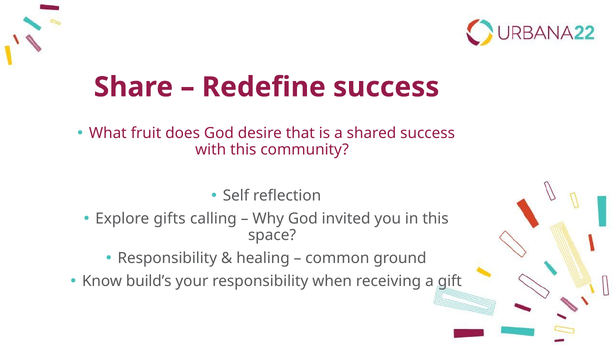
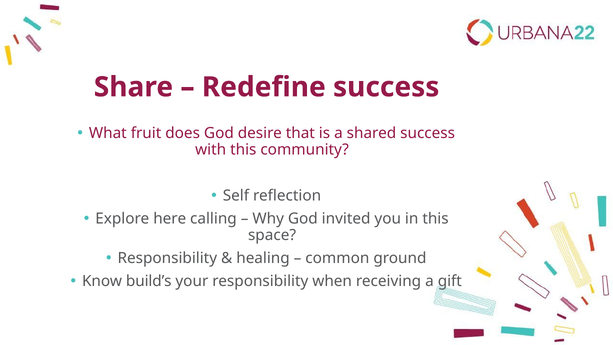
gifts: gifts -> here (170, 219)
